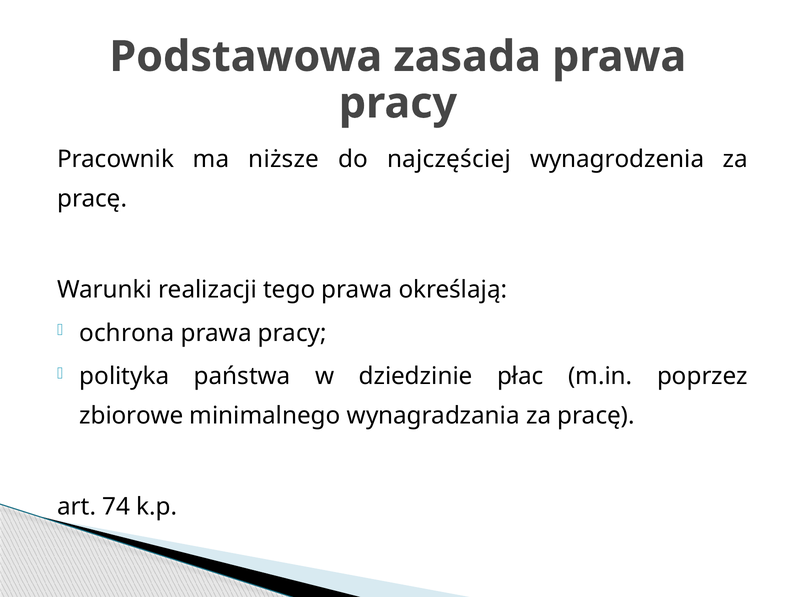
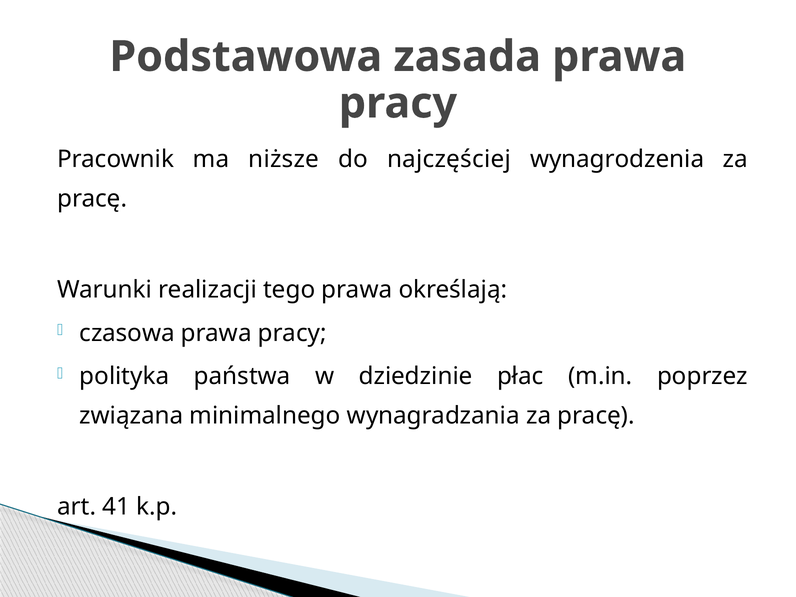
ochrona: ochrona -> czasowa (127, 333)
zbiorowe: zbiorowe -> związana (131, 416)
74: 74 -> 41 (116, 507)
